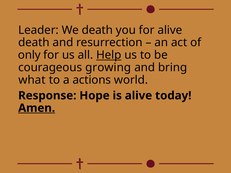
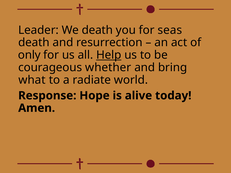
for alive: alive -> seas (170, 30)
growing: growing -> whether (108, 68)
actions: actions -> radiate (92, 80)
Amen underline: present -> none (37, 108)
